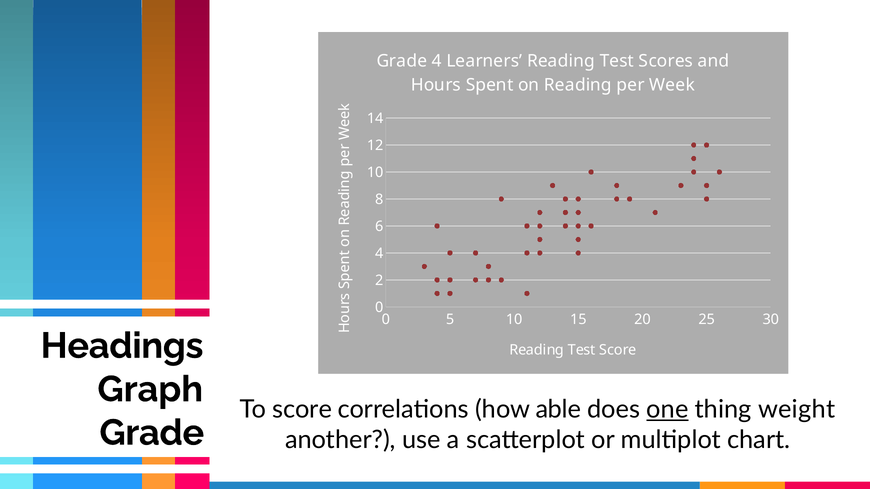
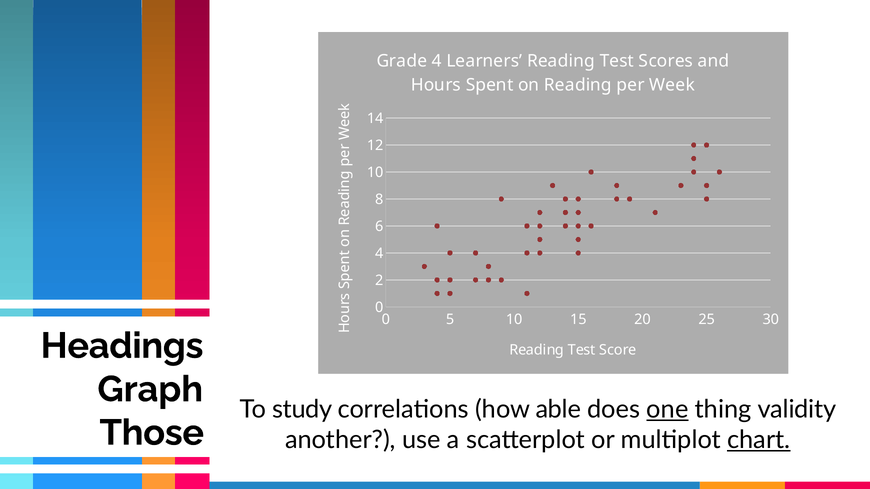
To score: score -> study (302, 410)
weight: weight -> validity (797, 410)
Grade: Grade -> Those (152, 433)
chart underline: none -> present (759, 440)
